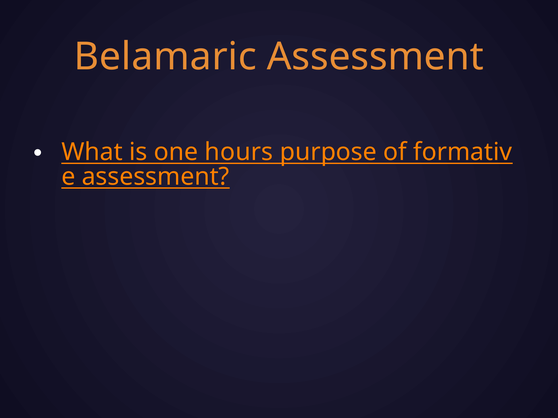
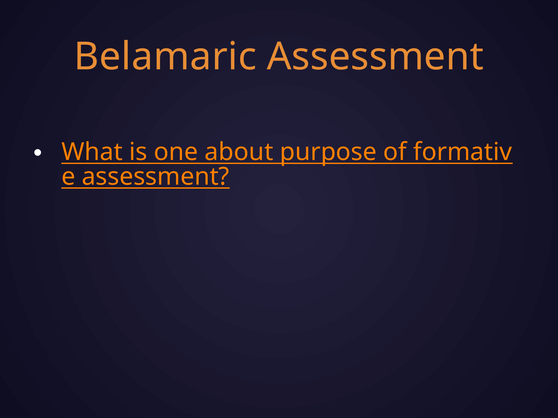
hours: hours -> about (239, 152)
